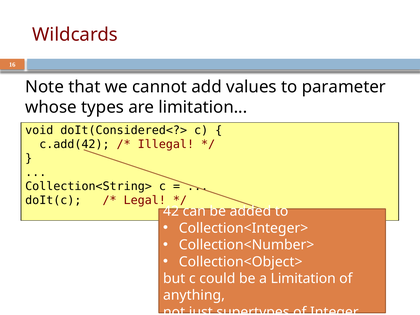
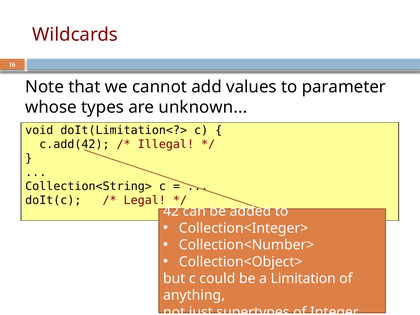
are limitation: limitation -> unknown (203, 107)
doIt(Considered<?>: doIt(Considered<?> -> doIt(Limitation<?> (124, 130)
